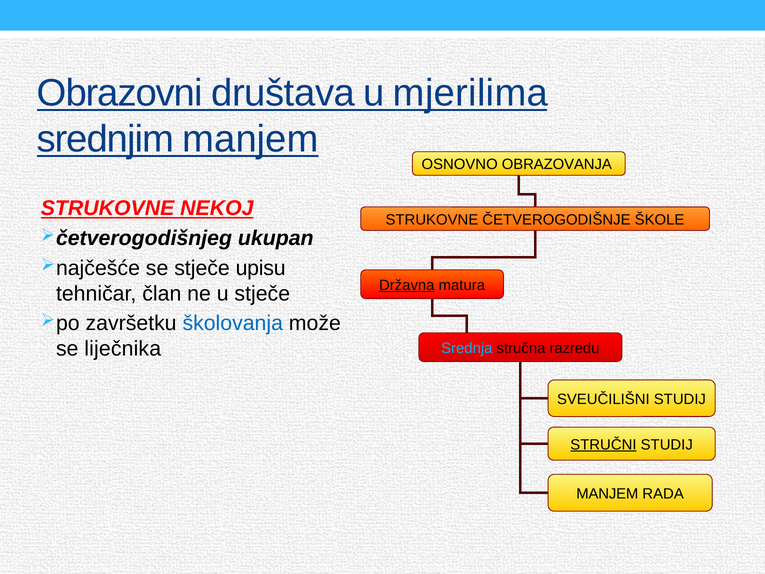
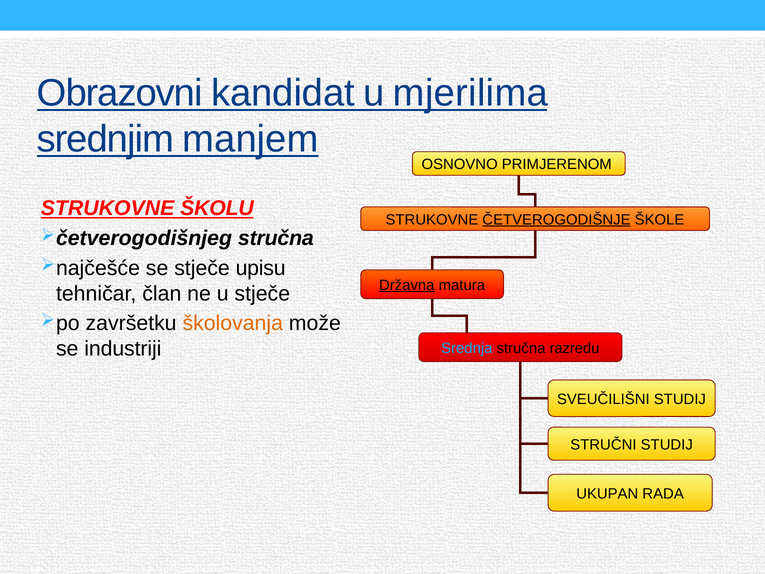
društava: društava -> kandidat (283, 93)
OBRAZOVANJA: OBRAZOVANJA -> PRIMJERENOM (557, 164)
NEKOJ: NEKOJ -> ŠKOLU (217, 208)
ČETVEROGODIŠNJE underline: none -> present (556, 220)
ukupan: ukupan -> stručna (276, 238)
školovanja colour: blue -> orange (233, 323)
liječnika: liječnika -> industriji (123, 349)
STRUČNI underline: present -> none (603, 444)
MANJEM: MANJEM -> UKUPAN (607, 494)
